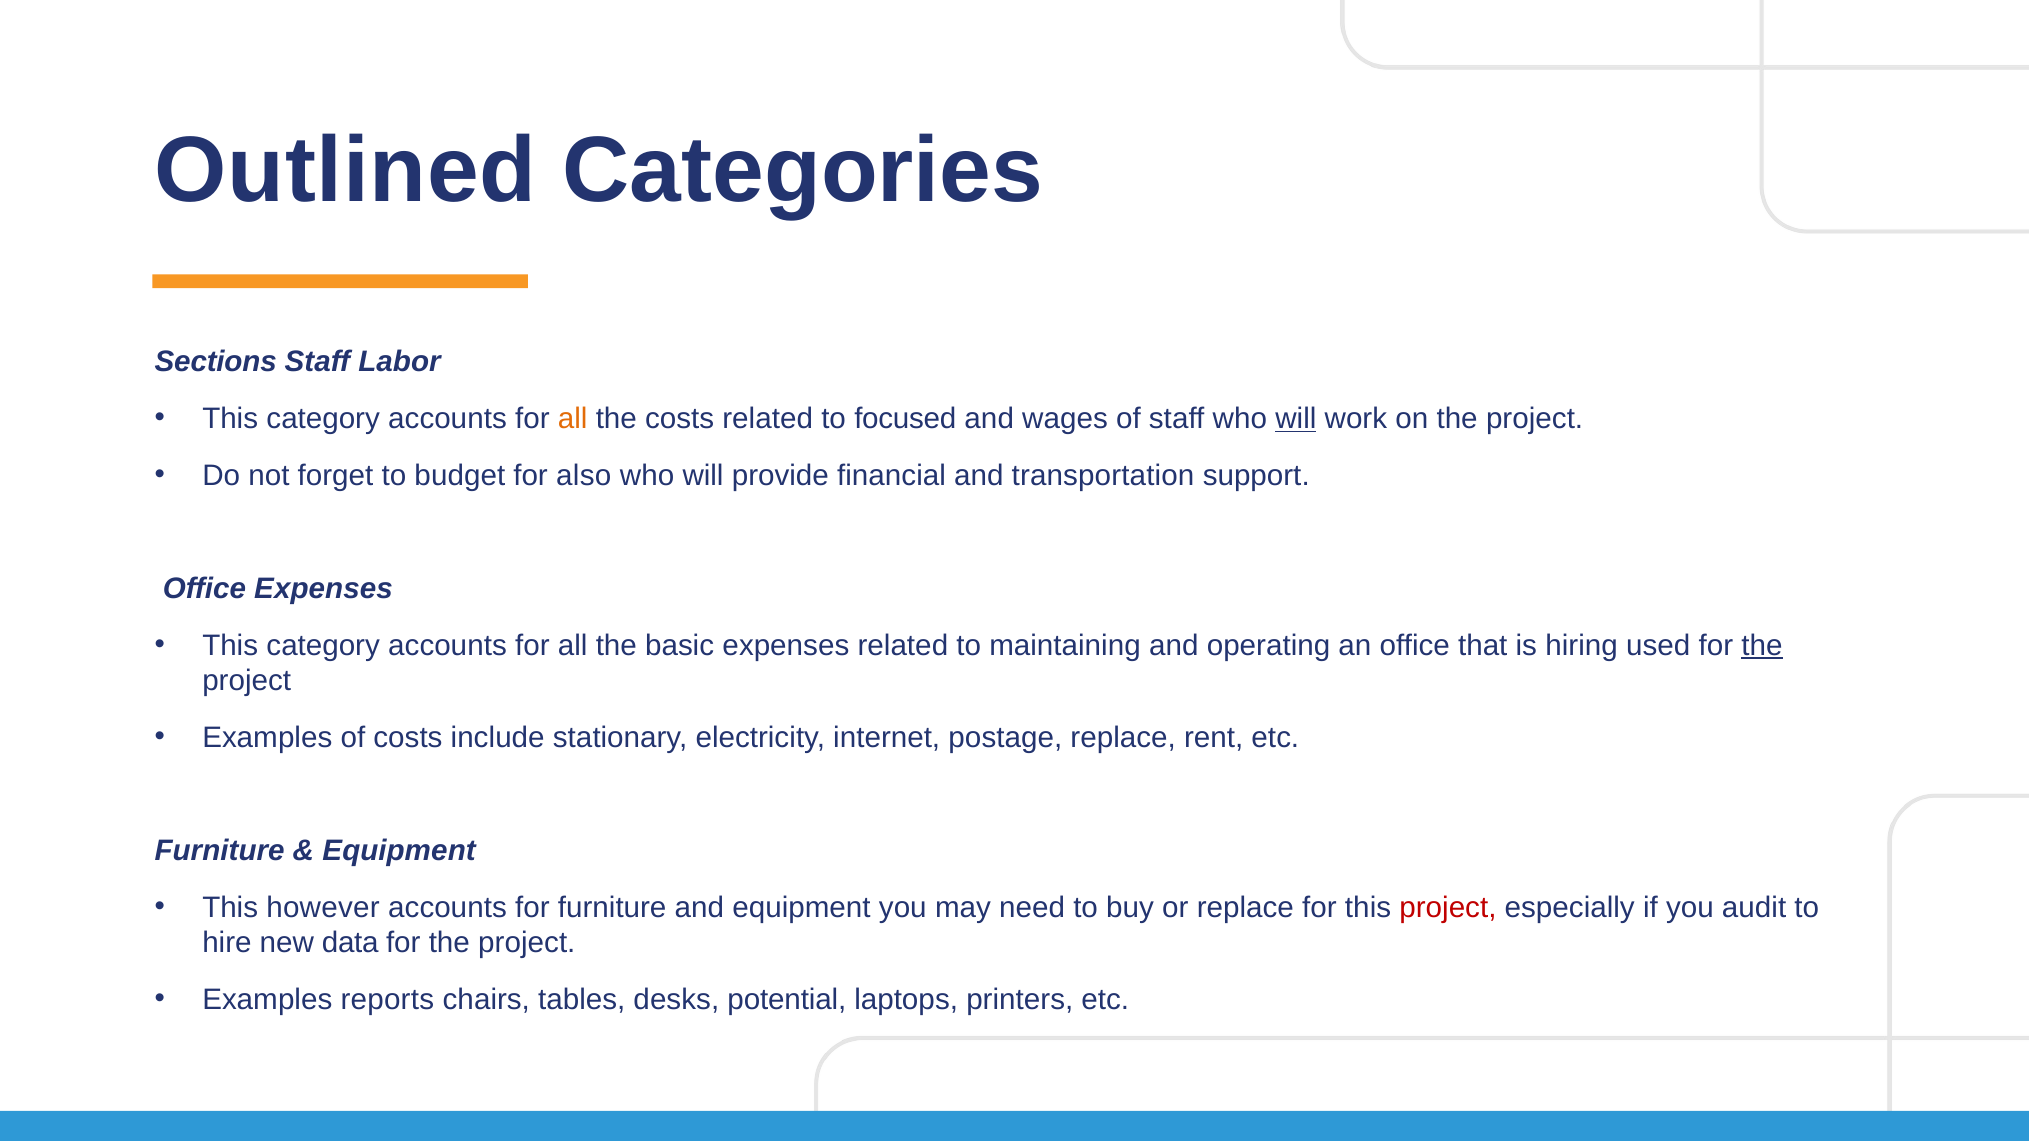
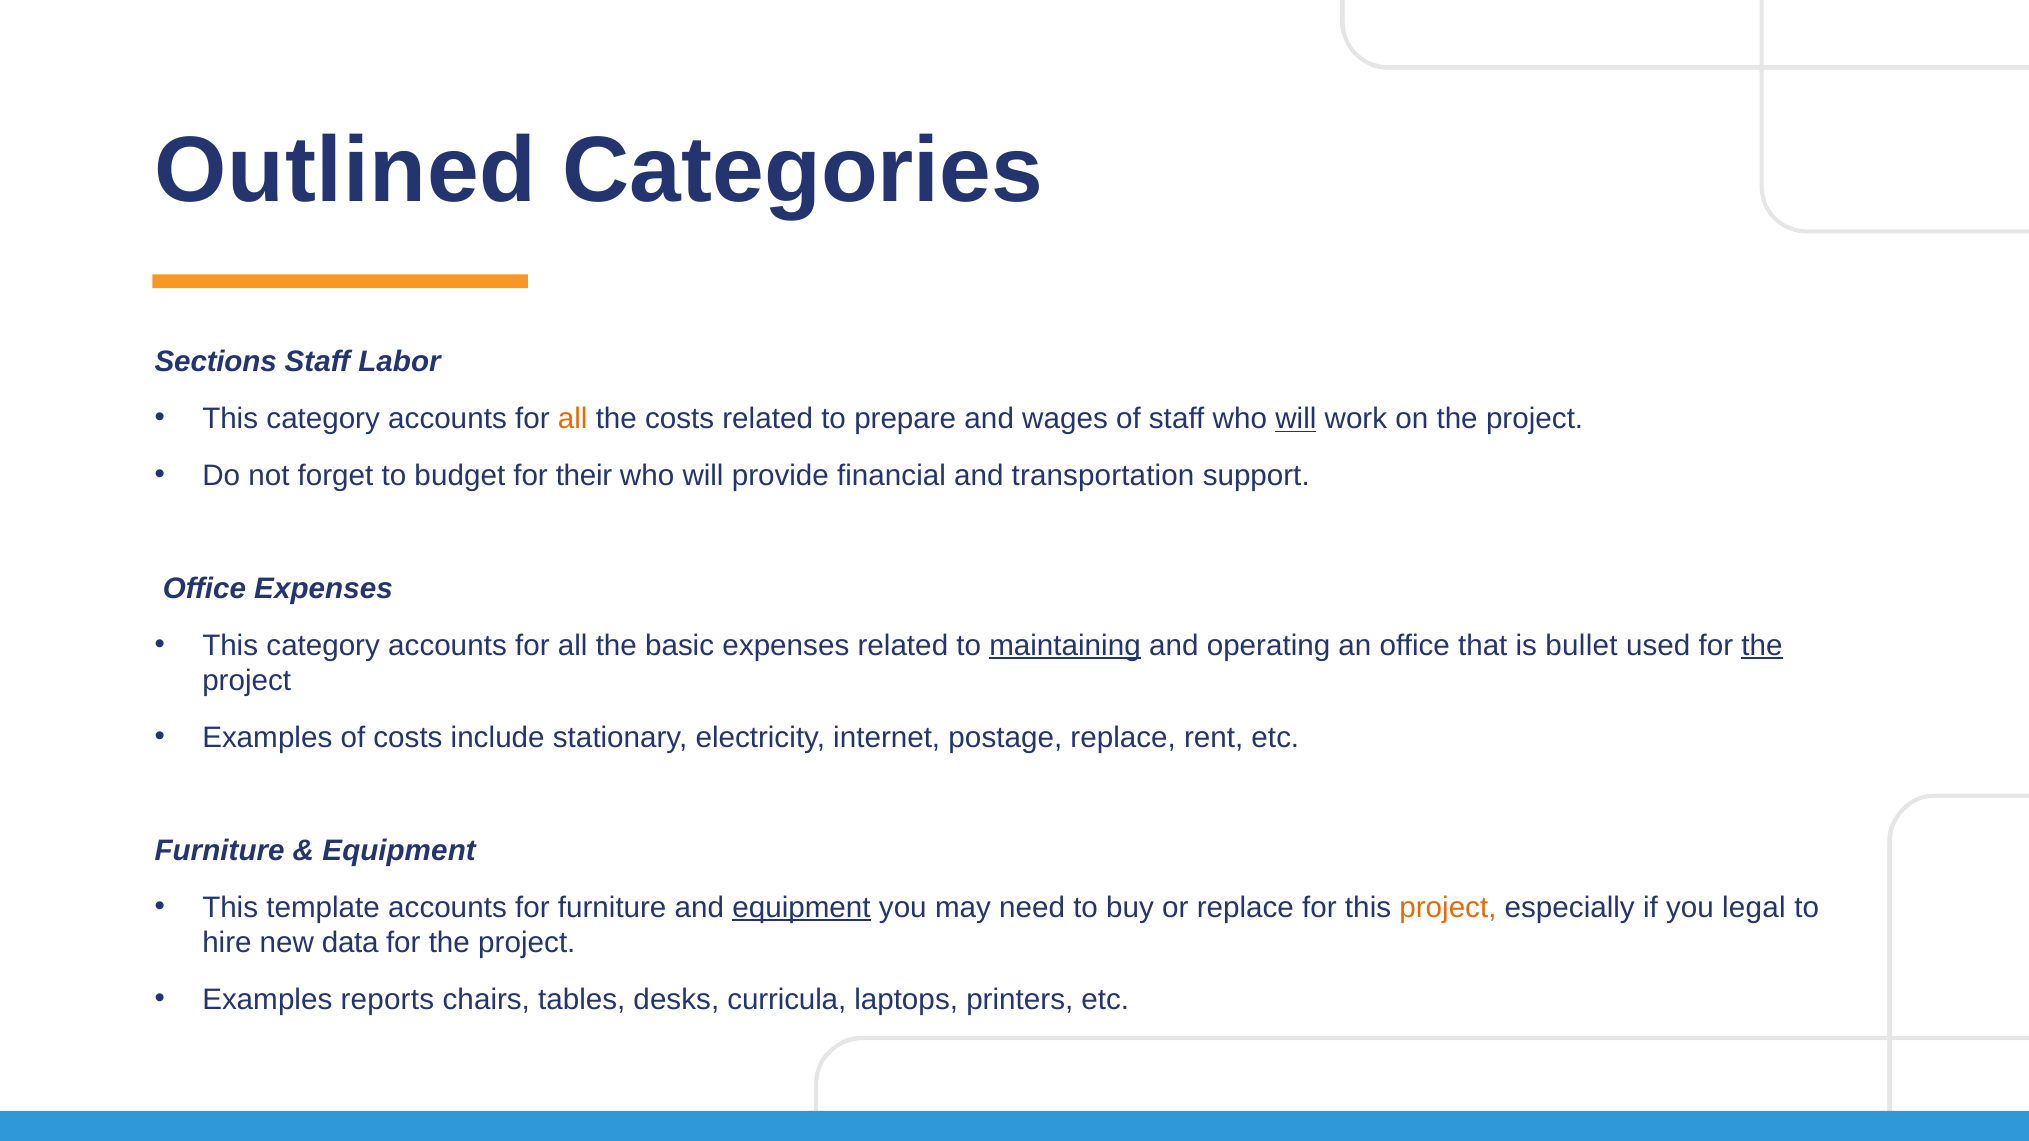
focused: focused -> prepare (905, 419)
also: also -> their (584, 476)
maintaining underline: none -> present (1065, 646)
hiring: hiring -> bullet (1581, 646)
however: however -> template (323, 908)
equipment underline: none -> present (802, 908)
project colour: red -> orange (1448, 908)
audit: audit -> legal (1754, 908)
potential: potential -> curricula (787, 1000)
